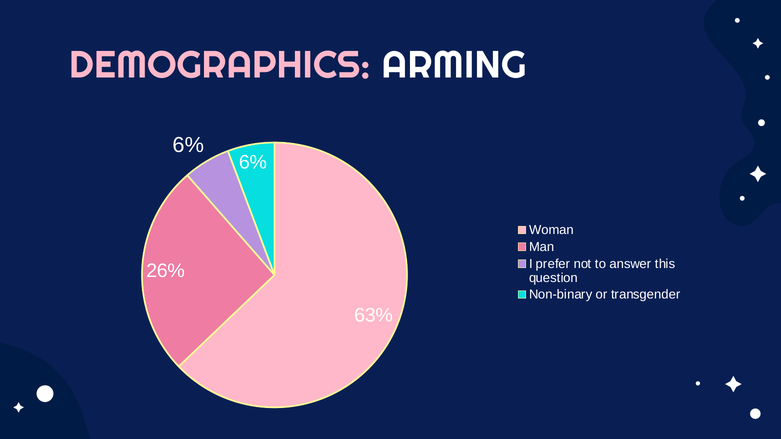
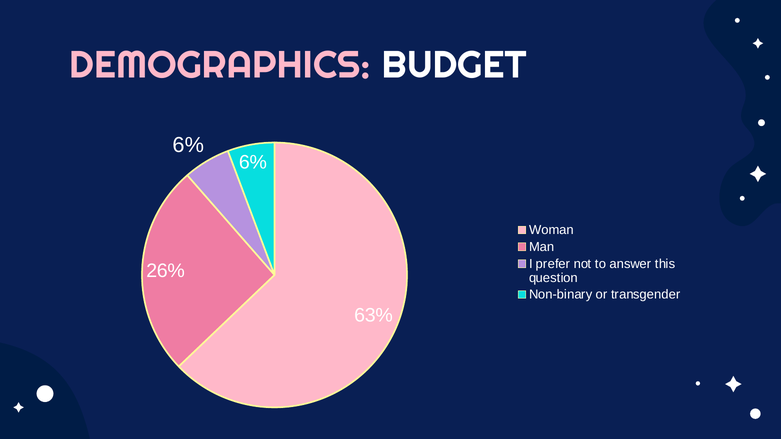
ARMING: ARMING -> BUDGET (454, 65)
